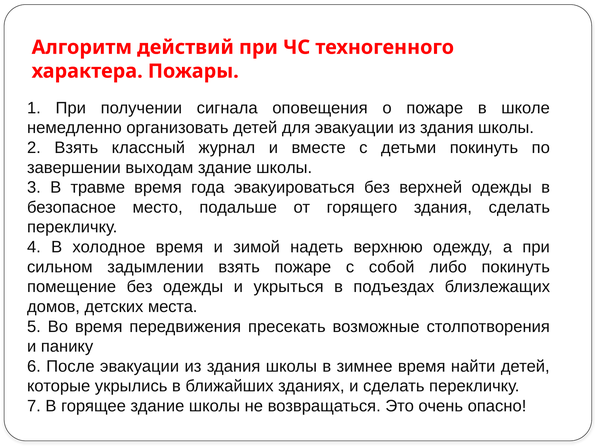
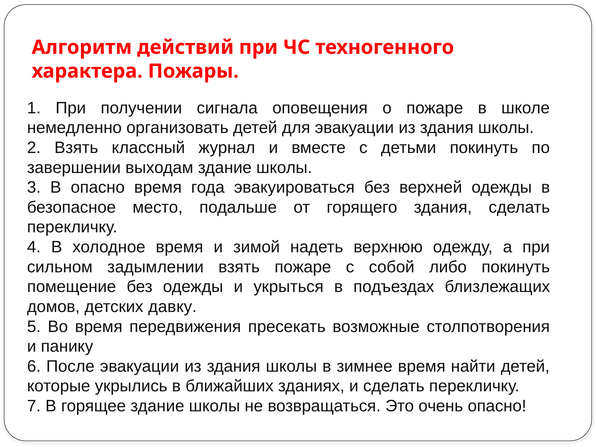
В травме: травме -> опасно (98, 187)
места: места -> давку (173, 307)
